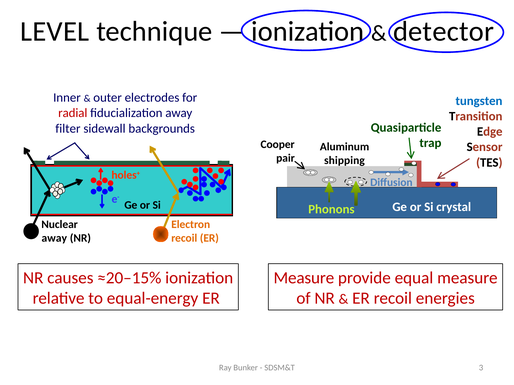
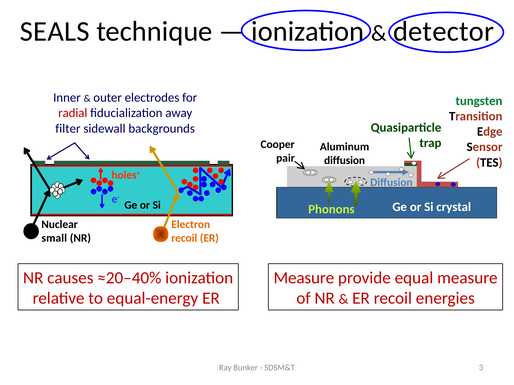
LEVEL: LEVEL -> SEALS (55, 31)
tungsten colour: blue -> green (479, 101)
shipping: shipping -> diffusion (345, 161)
away: away -> small (54, 238)
≈20–15%: ≈20–15% -> ≈20–40% (129, 278)
